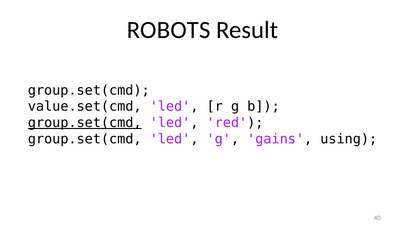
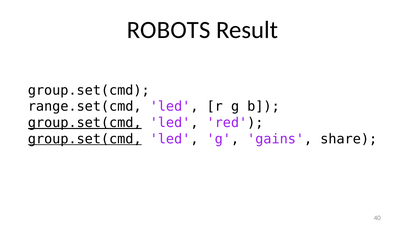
value.set(cmd: value.set(cmd -> range.set(cmd (85, 106)
group.set(cmd underline: none -> present (85, 139)
using: using -> share (349, 139)
